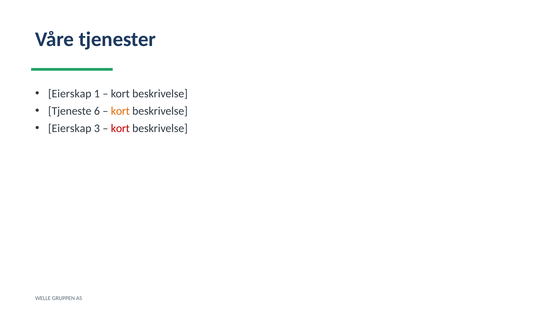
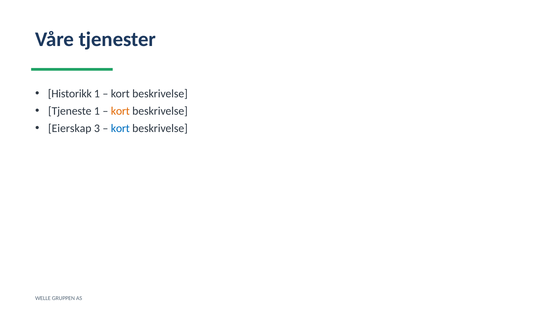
Eierskap: Eierskap -> Historikk (70, 94)
Tjeneste 6: 6 -> 1 (97, 111)
kort colour: red -> blue (120, 128)
